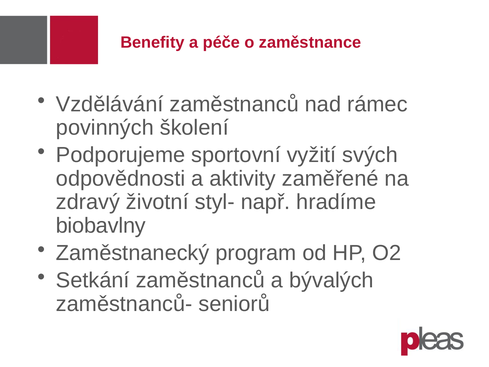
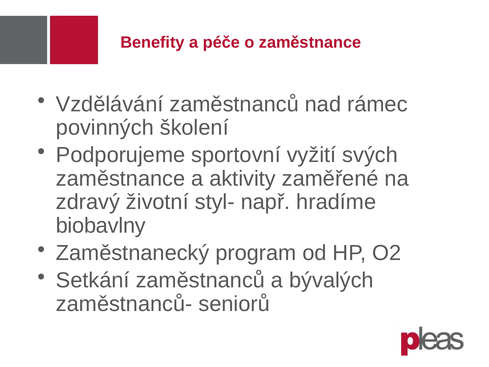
odpovědnosti: odpovědnosti -> zaměstnance (121, 178)
